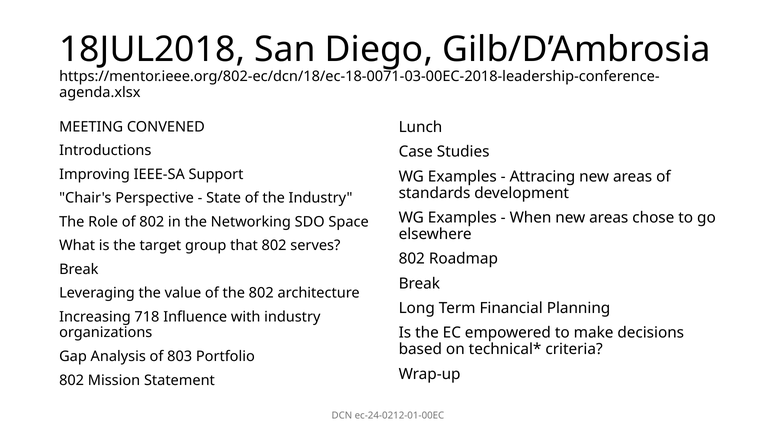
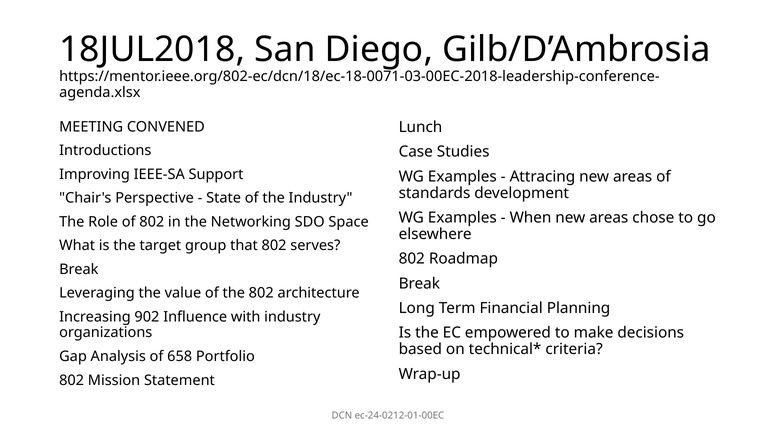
718: 718 -> 902 (147, 317)
803: 803 -> 658 (180, 357)
